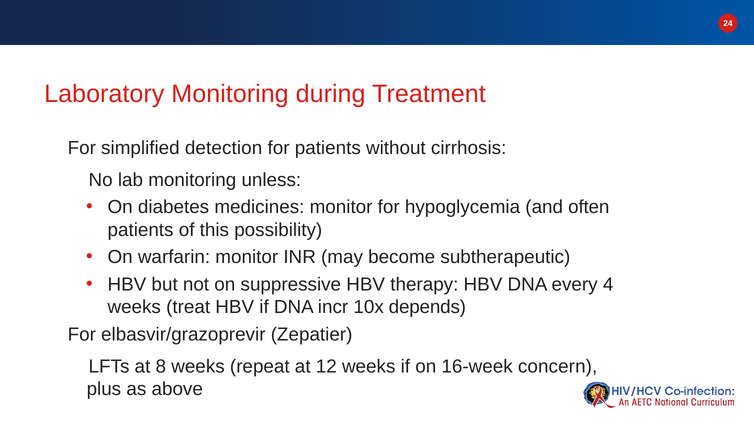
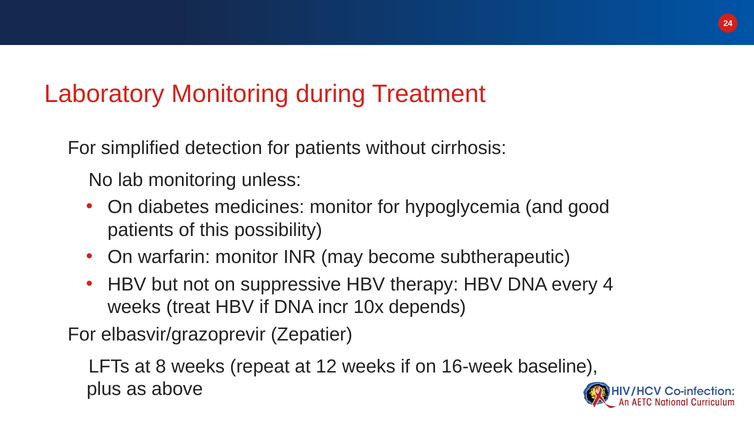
often: often -> good (589, 207)
concern: concern -> baseline (558, 367)
